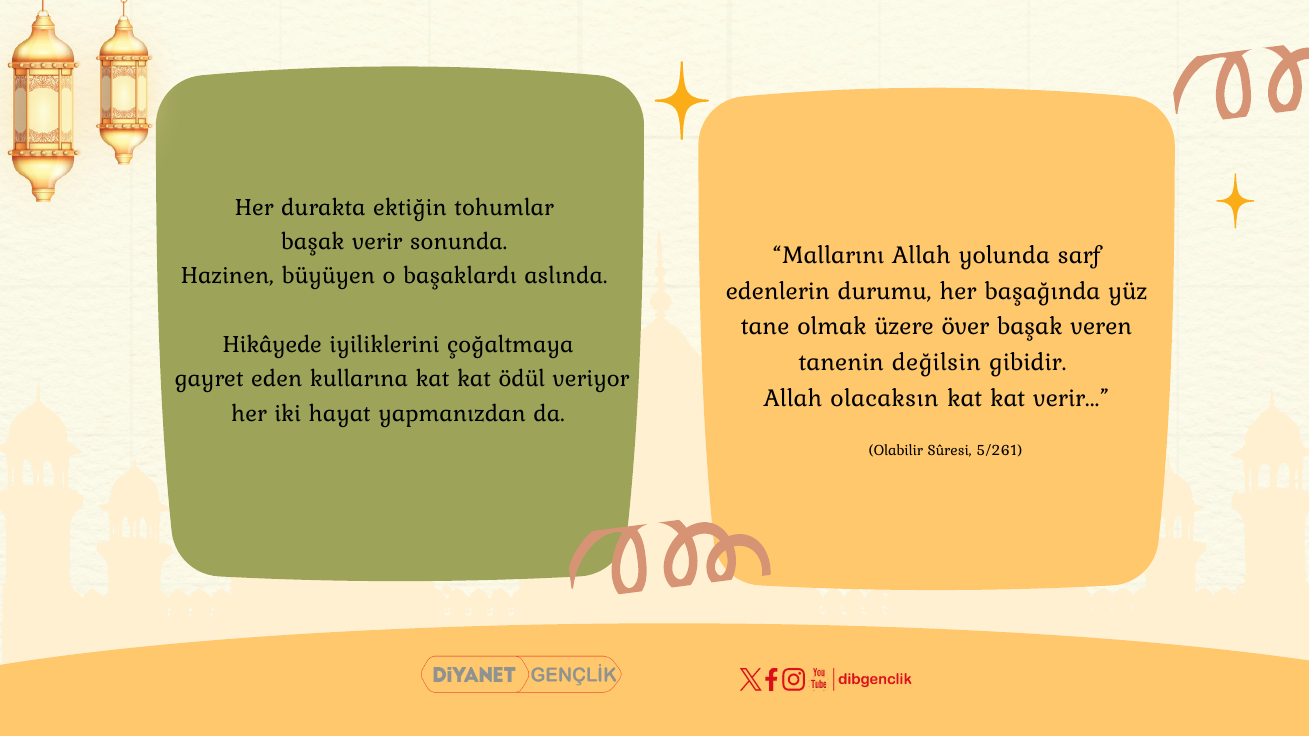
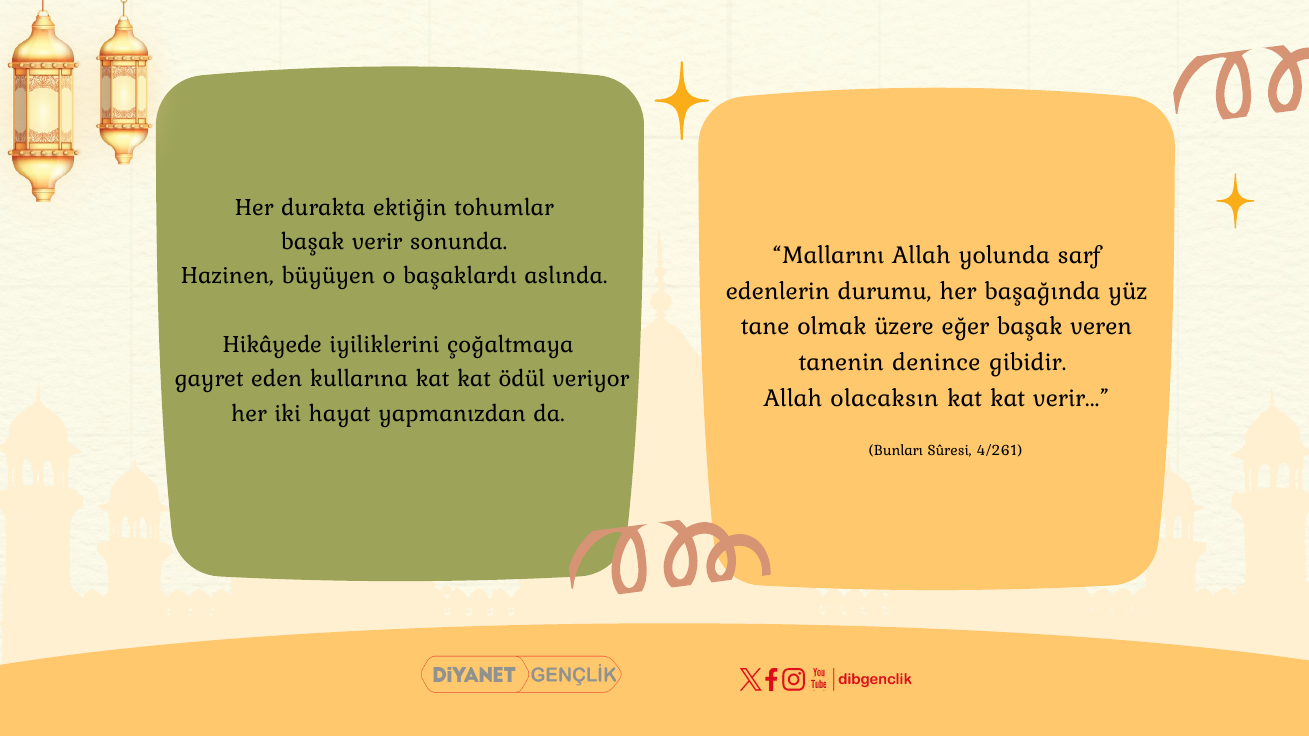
över: över -> eğer (965, 327)
değilsin: değilsin -> denince (936, 362)
Olabilir: Olabilir -> Bunları (896, 451)
5/261: 5/261 -> 4/261 (1000, 451)
